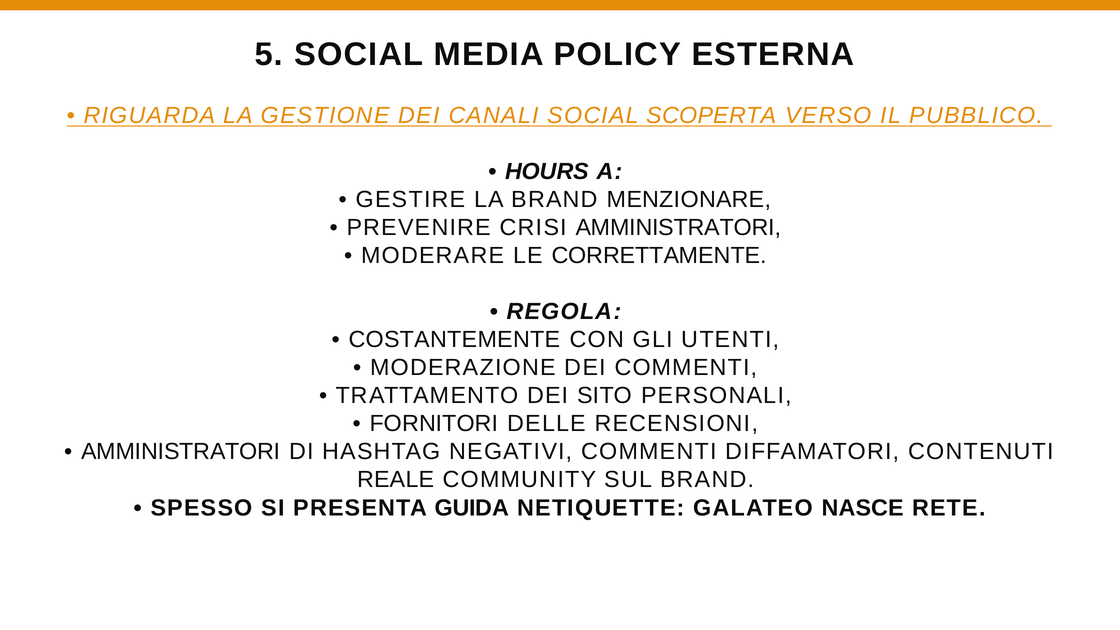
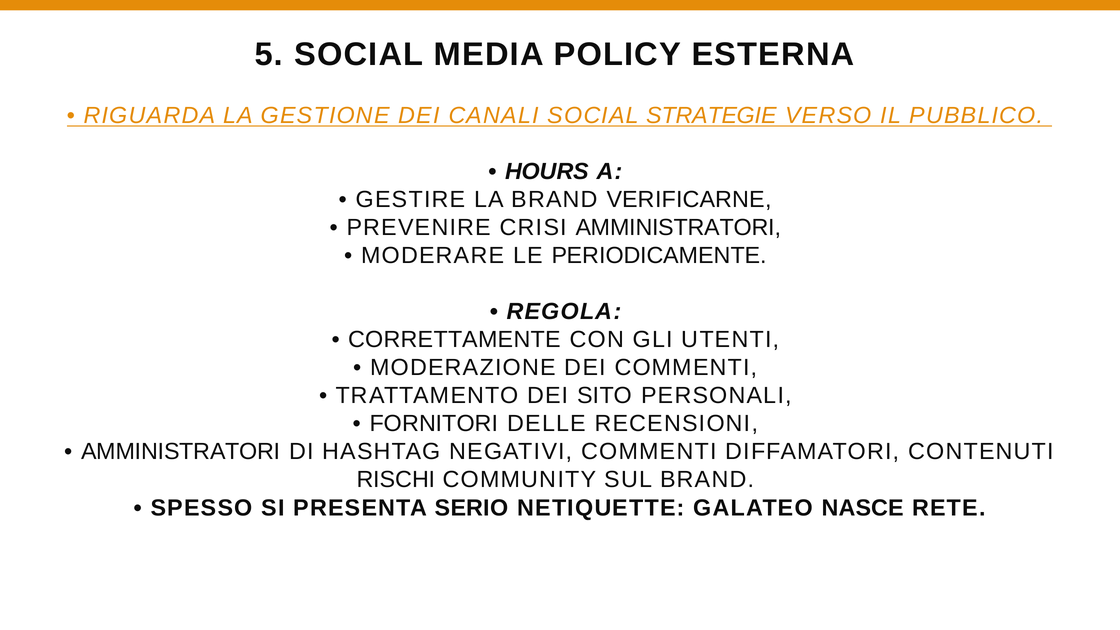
SCOPERTA: SCOPERTA -> STRATEGIE (712, 116)
MENZIONARE: MENZIONARE -> VERIFICARNE (689, 200)
CORRETTAMENTE: CORRETTAMENTE -> PERIODICAMENTE (659, 256)
COSTANTEMENTE: COSTANTEMENTE -> CORRETTAMENTE (454, 340)
REALE: REALE -> RISCHI (396, 480)
GUIDA: GUIDA -> SERIO (472, 508)
